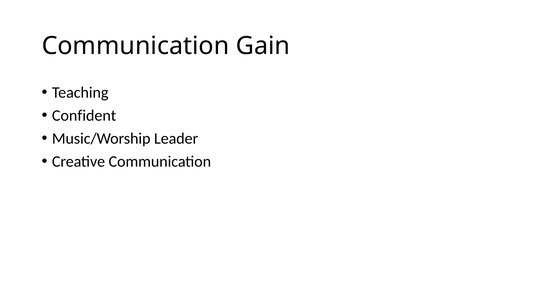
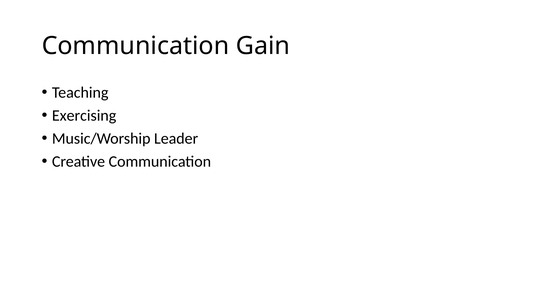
Confident: Confident -> Exercising (84, 115)
